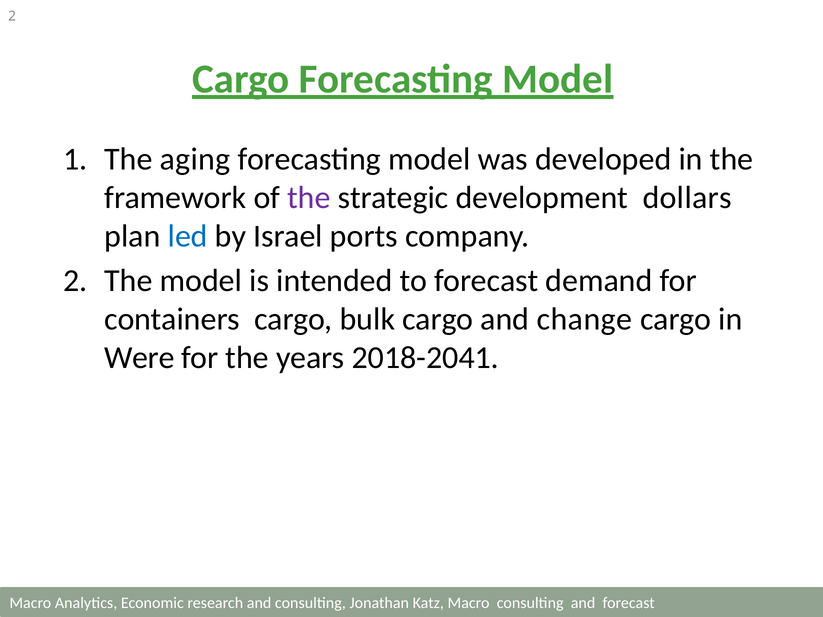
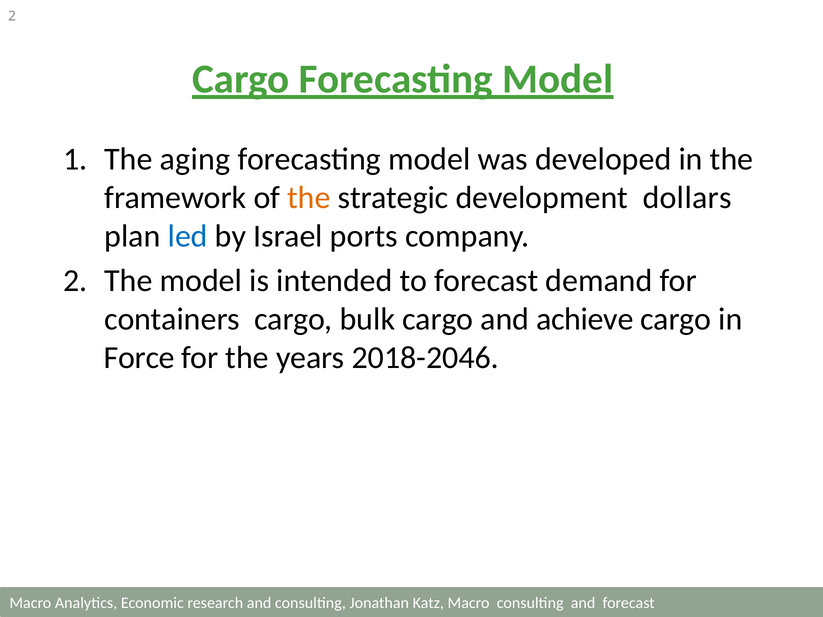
the colour: purple -> orange (309, 198)
change: change -> achieve (585, 319)
Were: Were -> Force (139, 358)
2018-2041: 2018-2041 -> 2018-2046 (425, 358)
